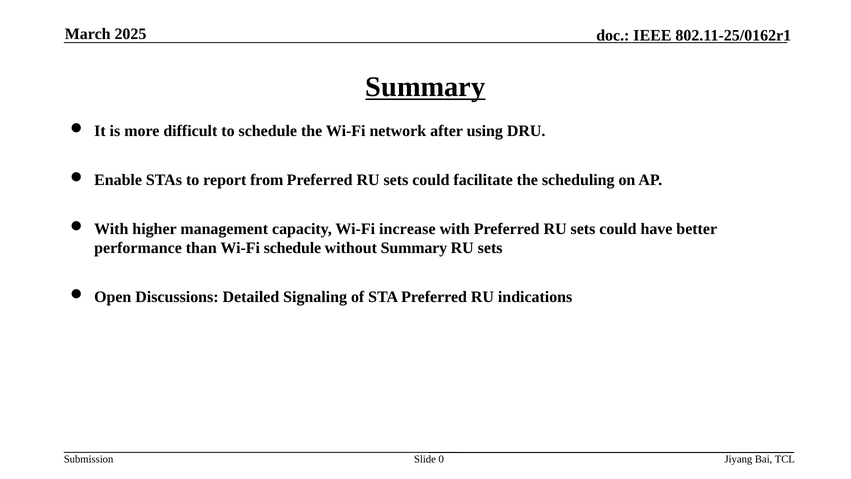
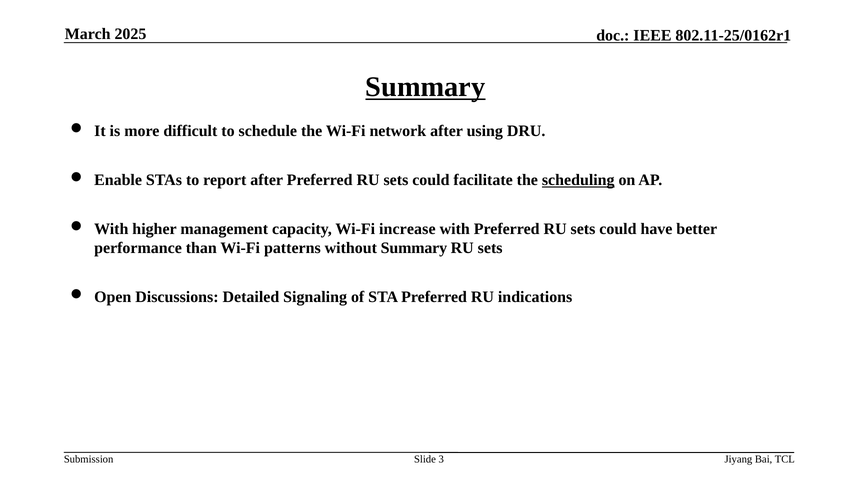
report from: from -> after (267, 180)
scheduling underline: none -> present (578, 180)
Wi-Fi schedule: schedule -> patterns (292, 248)
0: 0 -> 3 (441, 459)
